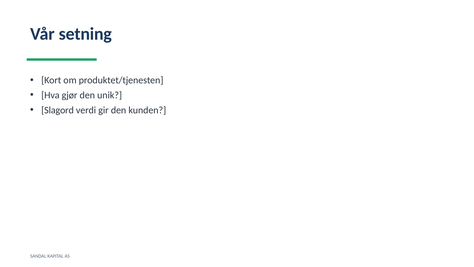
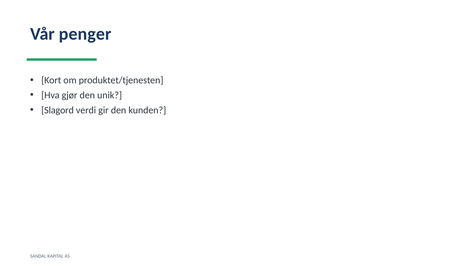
setning: setning -> penger (85, 34)
